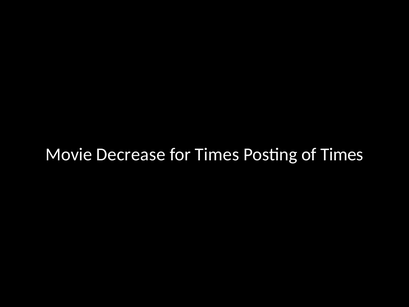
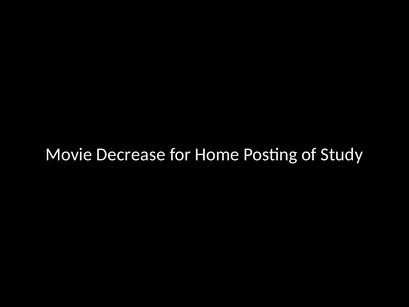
for Times: Times -> Home (217, 154)
of Times: Times -> Study (342, 154)
